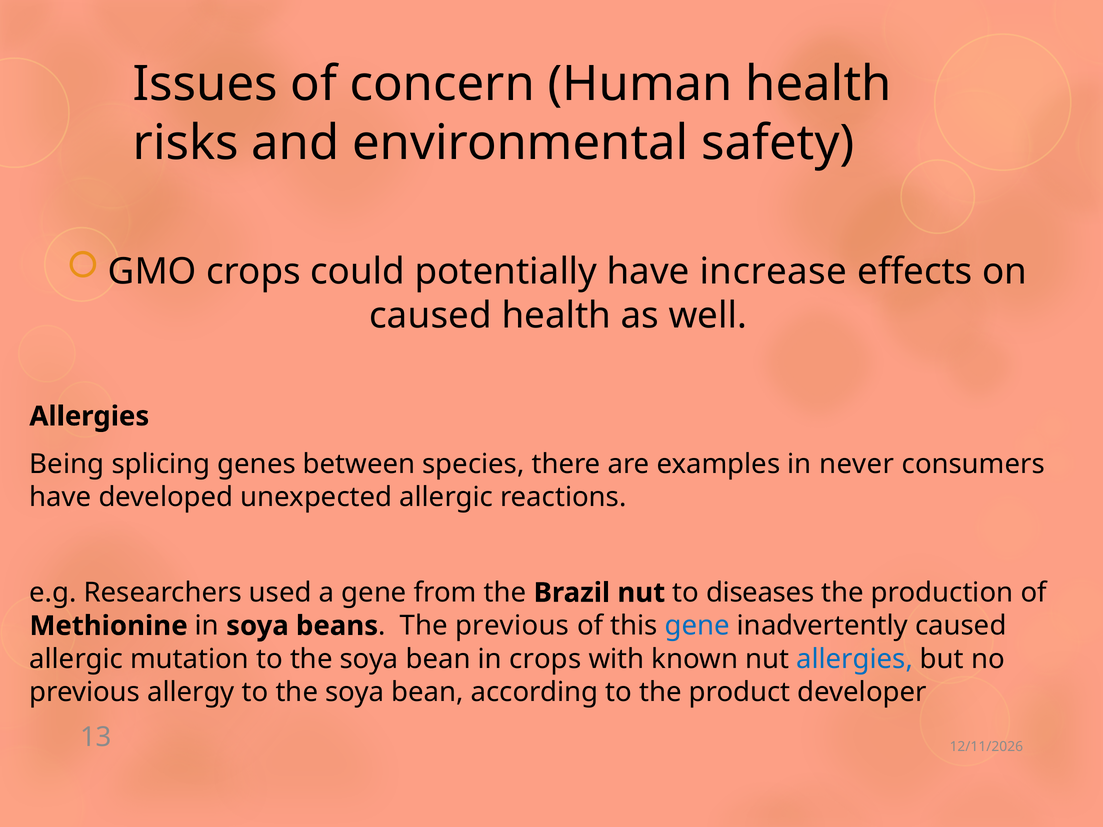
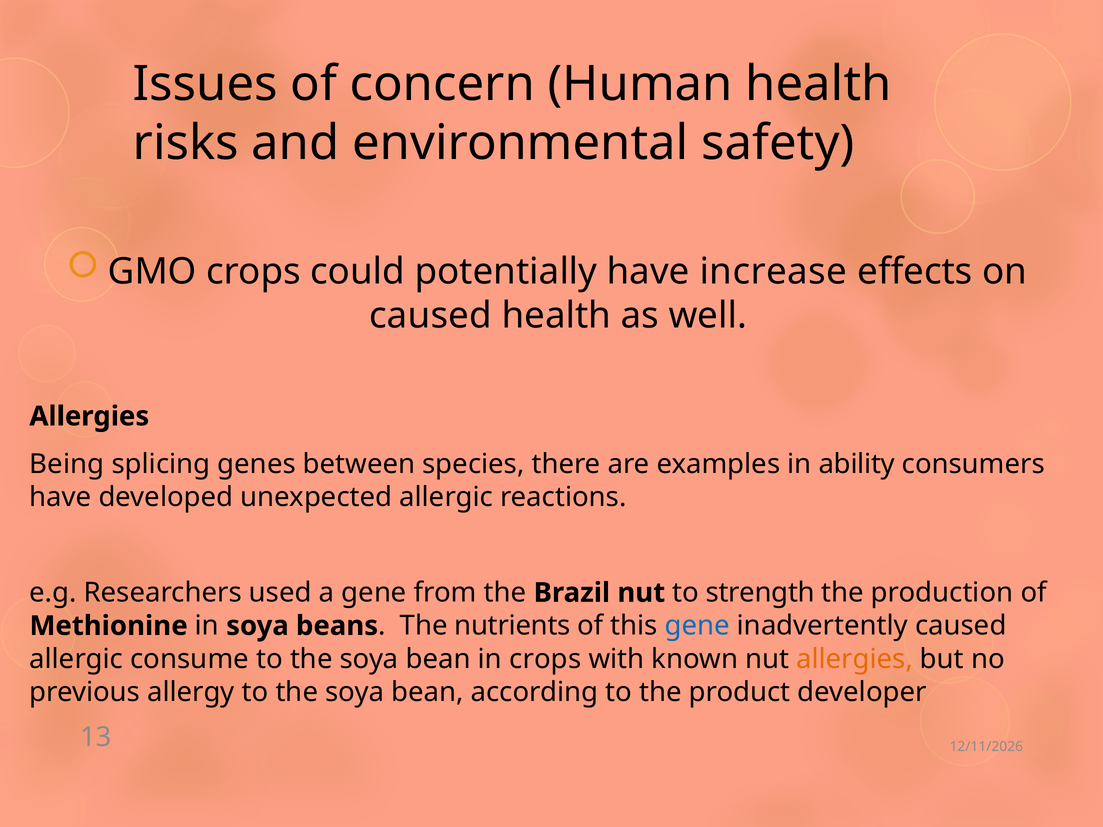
never: never -> ability (857, 464)
diseases: diseases -> strength (760, 593)
The previous: previous -> nutrients (512, 626)
mutation: mutation -> consume (190, 659)
allergies colour: blue -> orange (855, 659)
